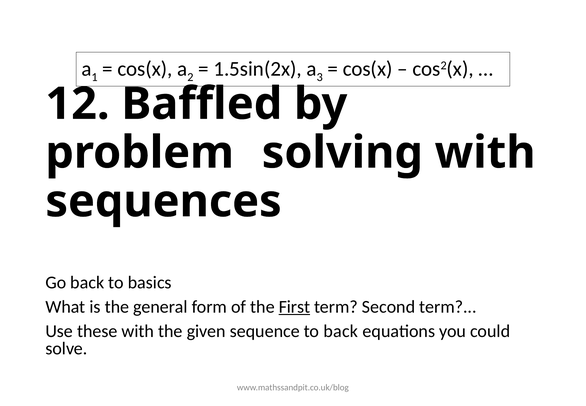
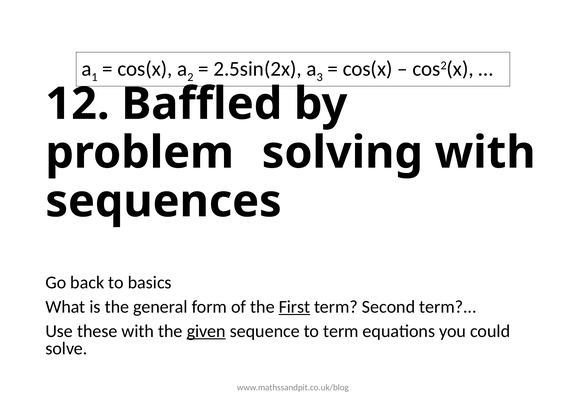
1.5sin(2x: 1.5sin(2x -> 2.5sin(2x (258, 69)
given underline: none -> present (206, 331)
to back: back -> term (341, 331)
